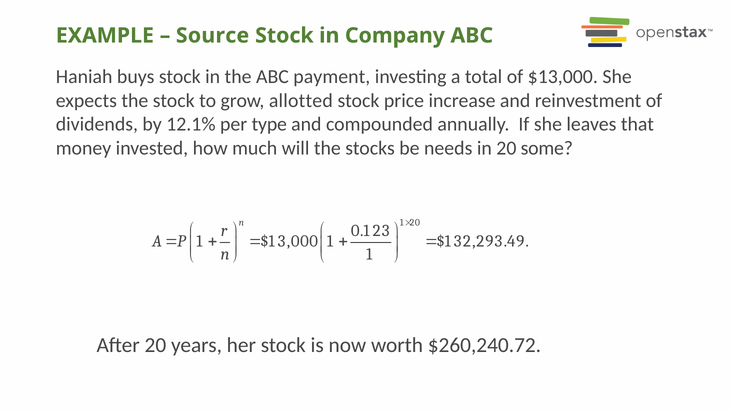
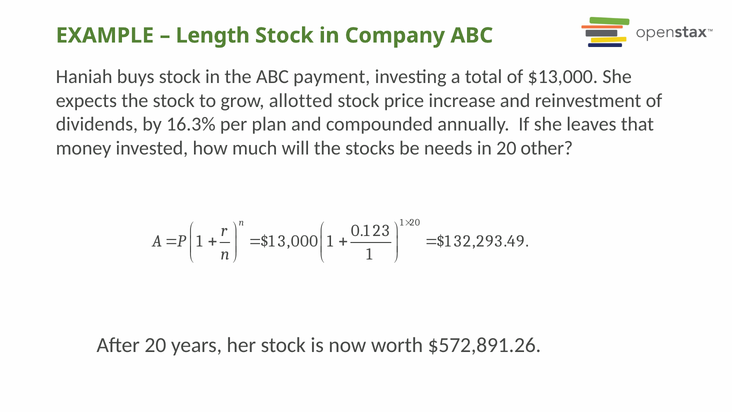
Source: Source -> Length (213, 36)
12.1%: 12.1% -> 16.3% (191, 124)
type: type -> plan (269, 124)
some: some -> other (547, 148)
$260,240.72: $260,240.72 -> $572,891.26 (484, 345)
